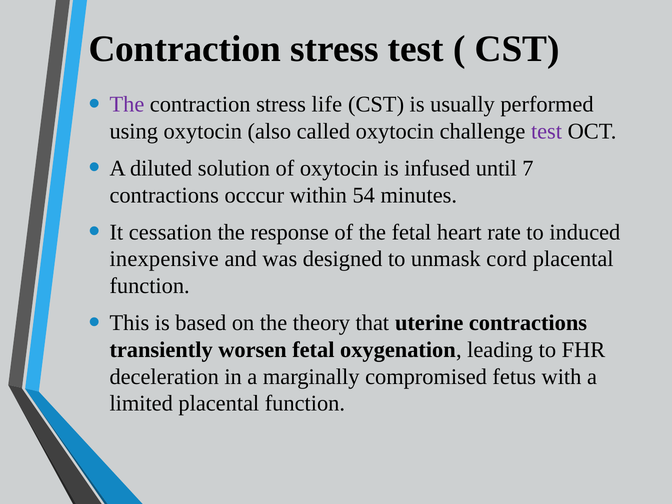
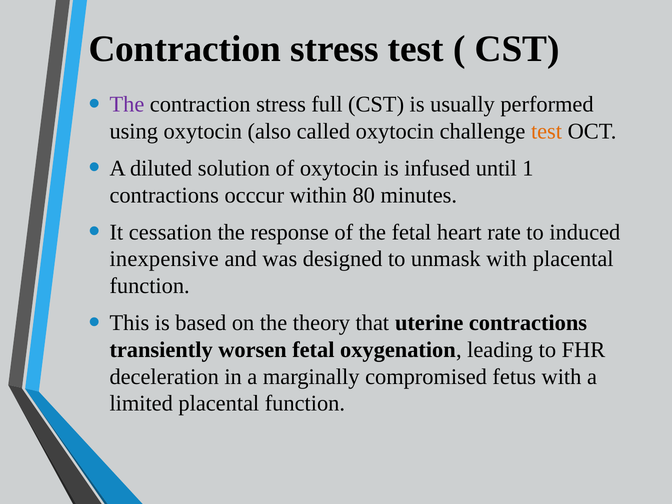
life: life -> full (327, 104)
test colour: purple -> orange (547, 131)
7: 7 -> 1 (528, 168)
54: 54 -> 80 (364, 195)
unmask cord: cord -> with (507, 259)
